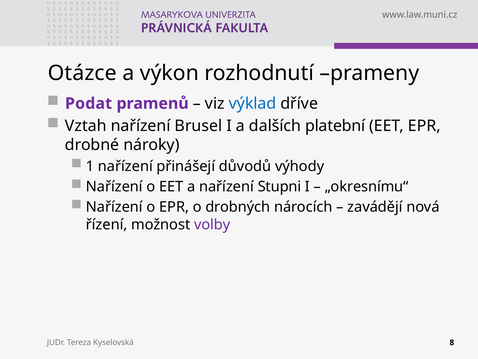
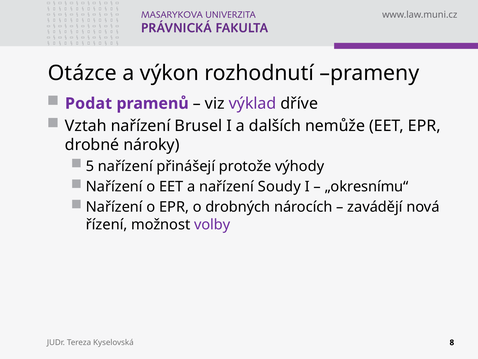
výklad colour: blue -> purple (253, 103)
platební: platební -> nemůže (335, 126)
1: 1 -> 5 (90, 166)
důvodů: důvodů -> protože (245, 166)
Stupni: Stupni -> Soudy (279, 186)
